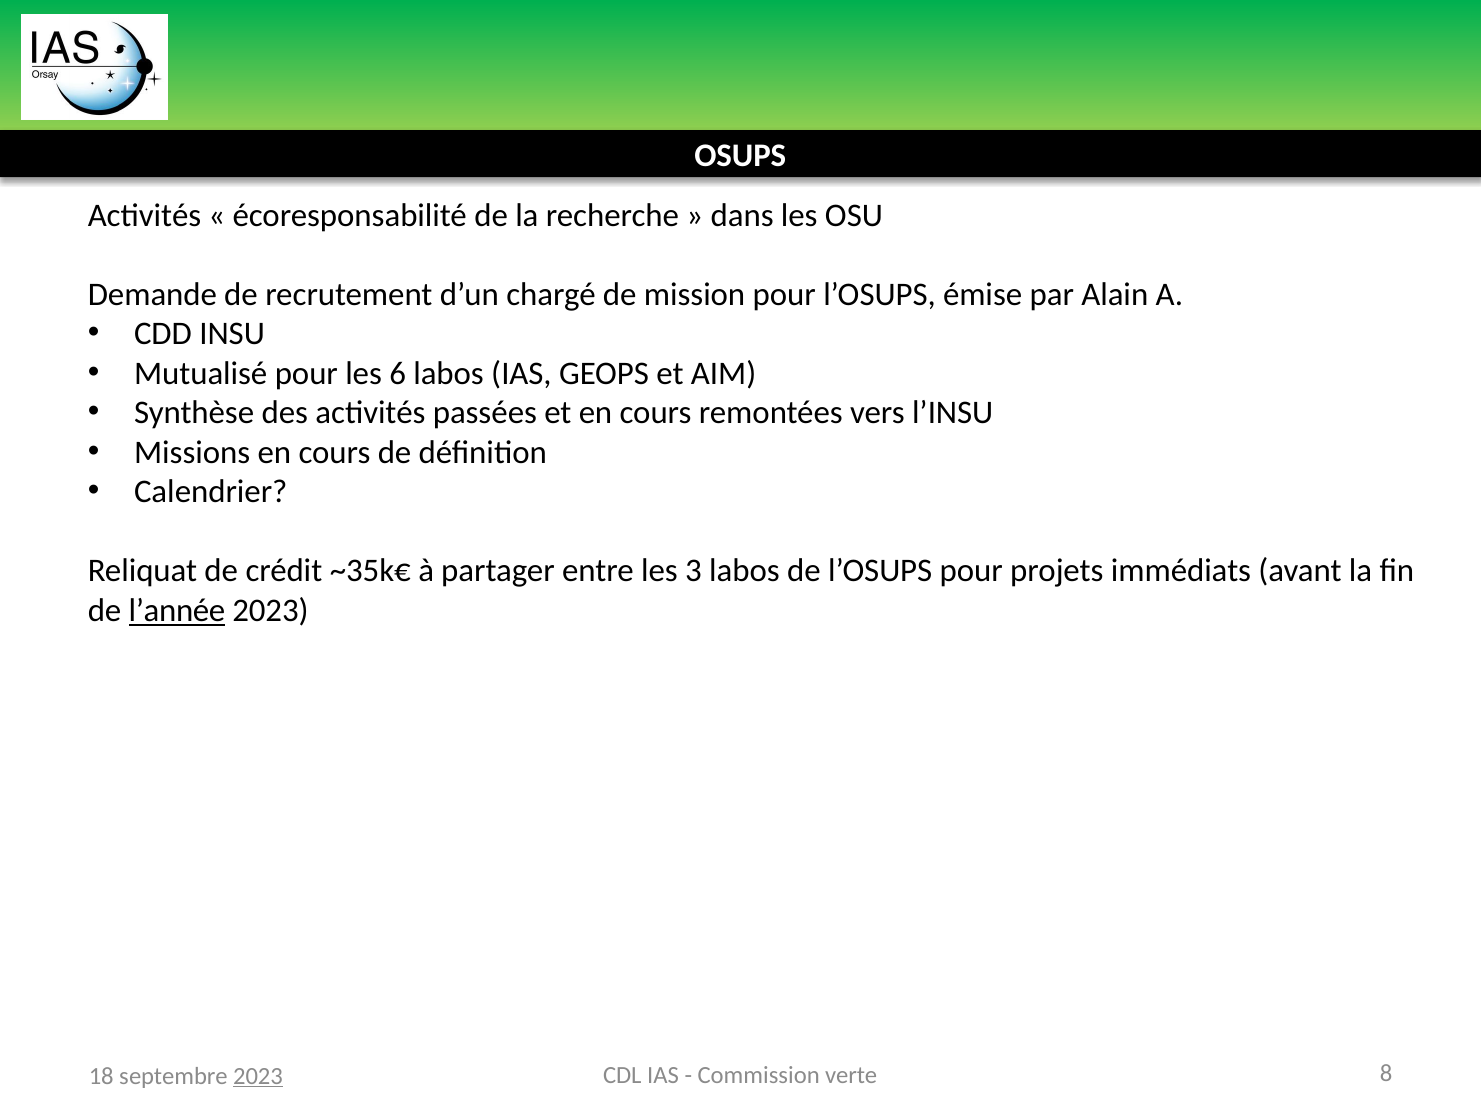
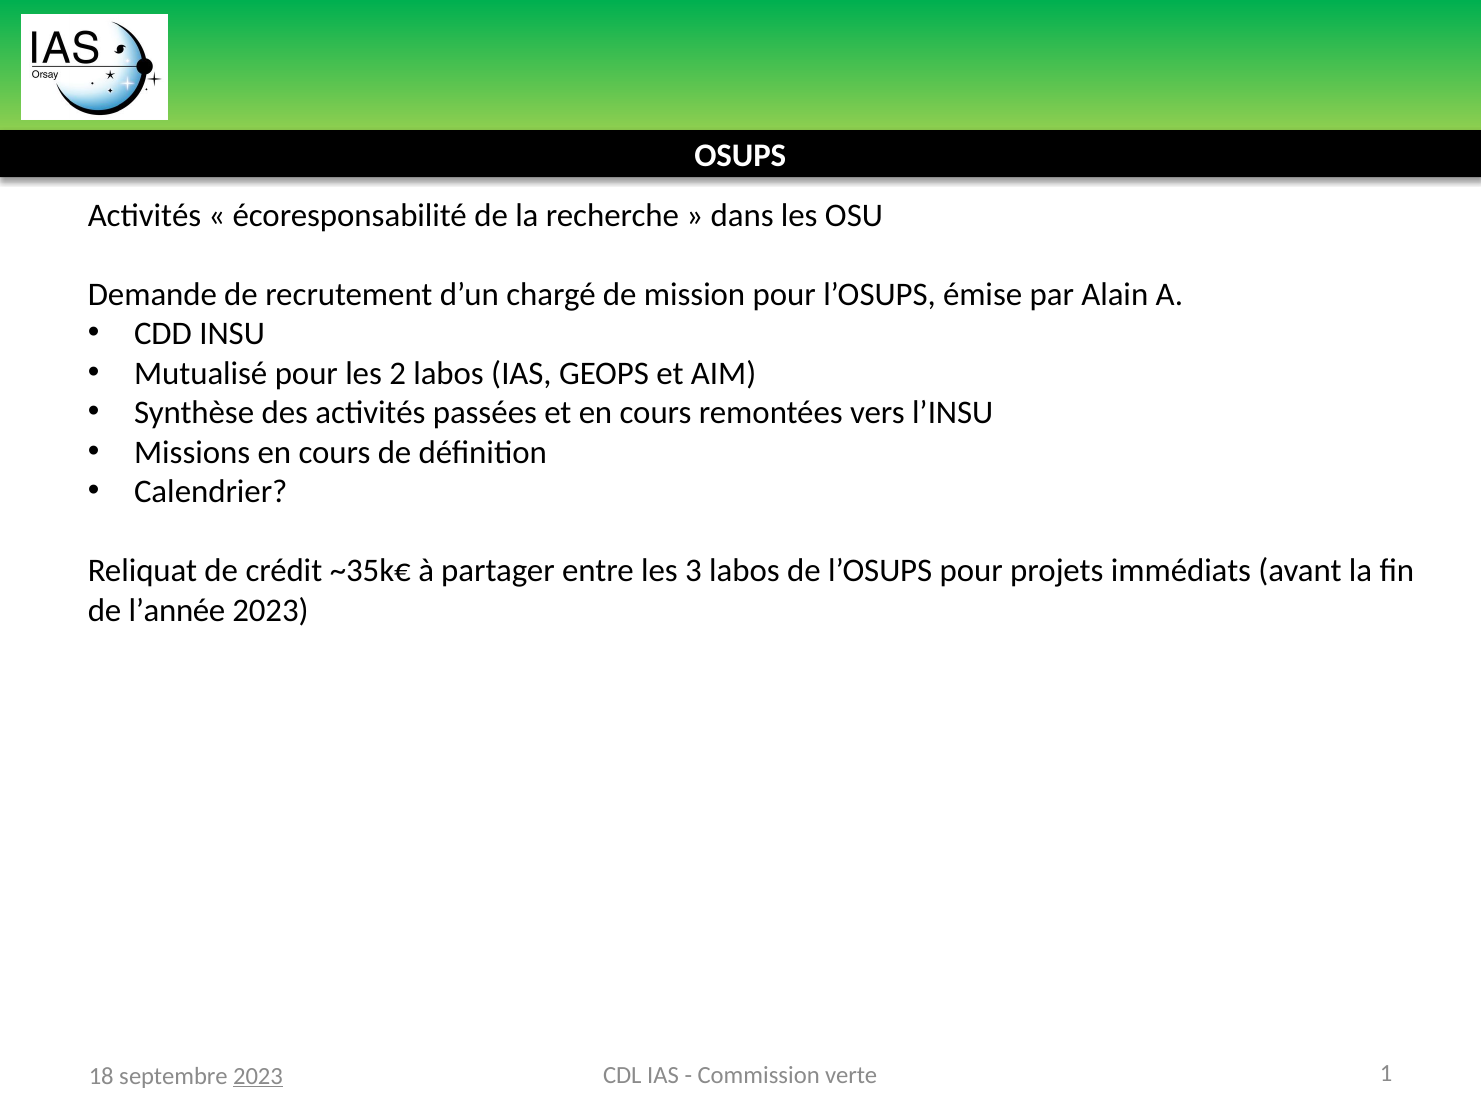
6: 6 -> 2 (398, 373)
l’année underline: present -> none (177, 610)
8: 8 -> 1 (1386, 1073)
